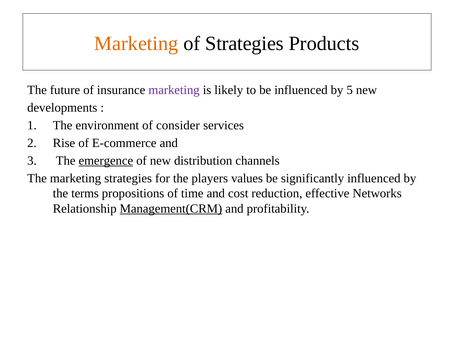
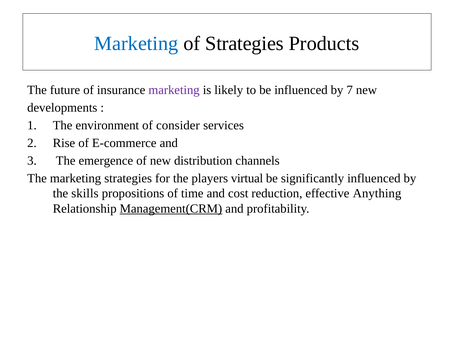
Marketing colour: orange -> blue (136, 43)
5: 5 -> 7 (350, 90)
emergence underline: present -> none (106, 161)
values: values -> virtual (247, 179)
terms: terms -> skills (85, 194)
Networks: Networks -> Anything (377, 194)
